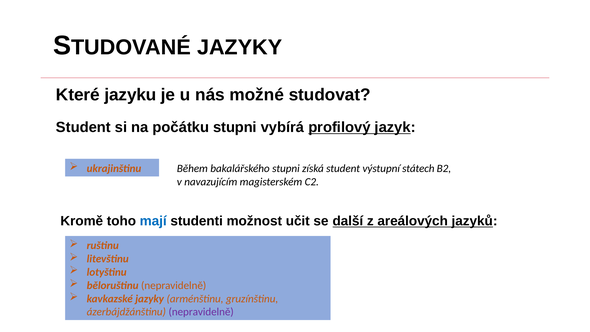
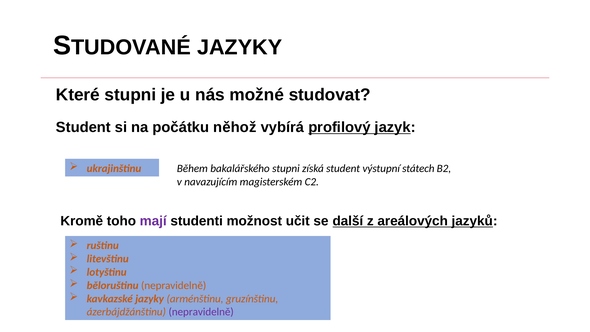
Které jazyku: jazyku -> stupni (130, 95)
počátku stupni: stupni -> něhož (235, 127)
mají colour: blue -> purple (153, 221)
